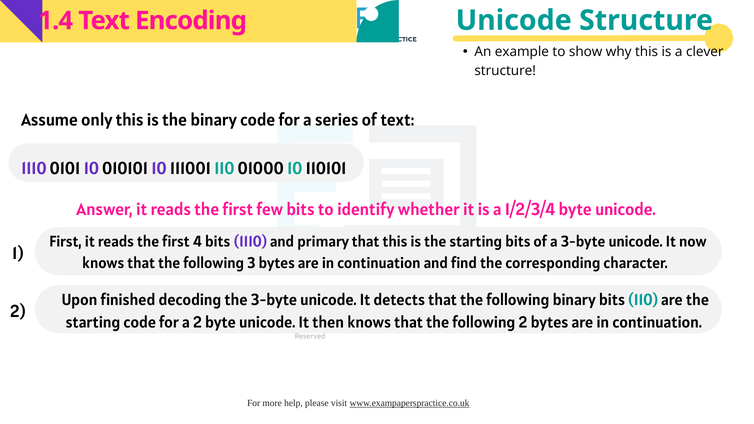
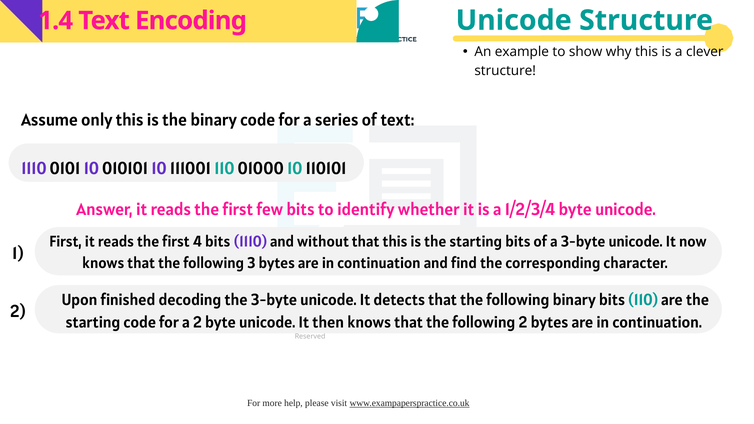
primary: primary -> without (323, 242)
